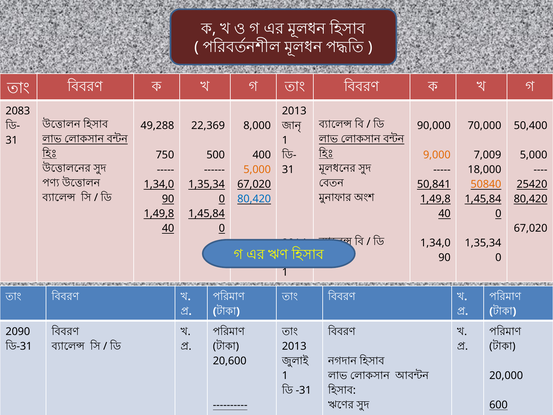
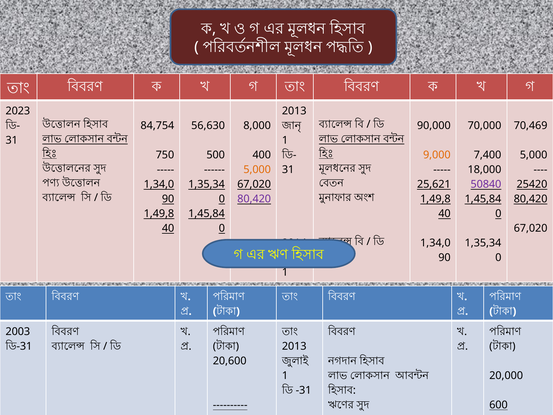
2083: 2083 -> 2023 (18, 111)
49,288: 49,288 -> 84,754 (157, 126)
22,369: 22,369 -> 56,630 (208, 126)
50,400: 50,400 -> 70,469 (531, 126)
7,009: 7,009 -> 7,400 (488, 155)
50,841: 50,841 -> 25,621 (434, 184)
50840 colour: orange -> purple (486, 184)
80,420 colour: blue -> purple (254, 199)
2090: 2090 -> 2003 (18, 331)
